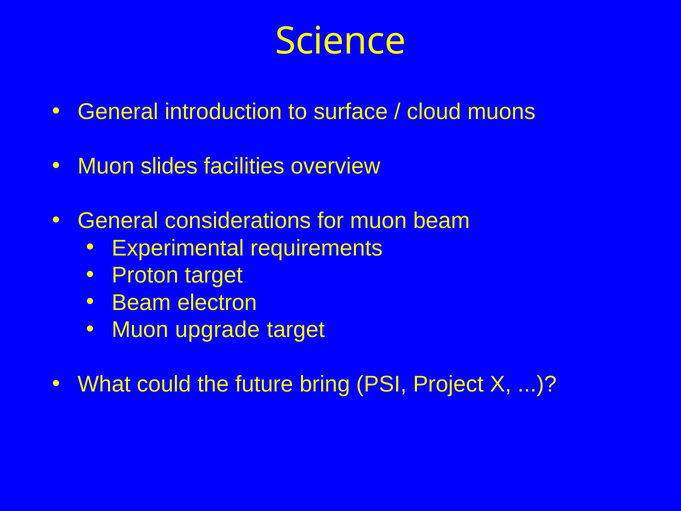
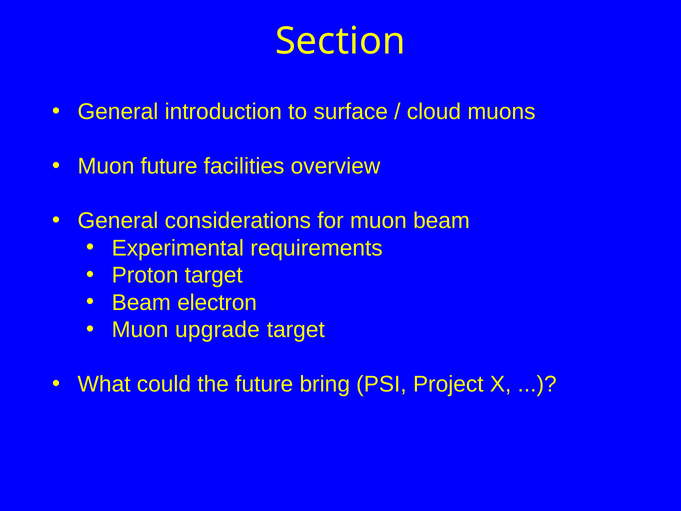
Science: Science -> Section (340, 41)
Muon slides: slides -> future (169, 166)
